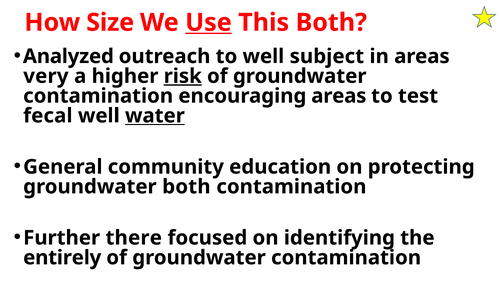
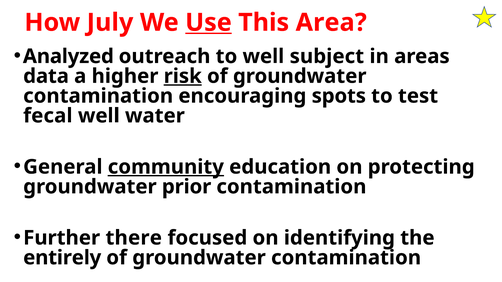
Size: Size -> July (110, 23)
This Both: Both -> Area (331, 23)
very: very -> data (46, 76)
encouraging areas: areas -> spots (339, 96)
water underline: present -> none (155, 116)
community underline: none -> present (166, 167)
groundwater both: both -> prior (187, 187)
